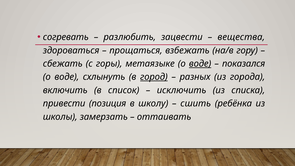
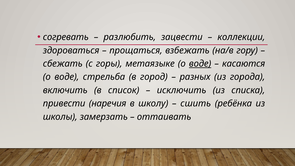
вещества: вещества -> коллекции (241, 37)
показался: показался -> касаются (244, 64)
схлынуть: схлынуть -> стрельба (104, 77)
город underline: present -> none (154, 77)
позиция: позиция -> наречия (108, 103)
